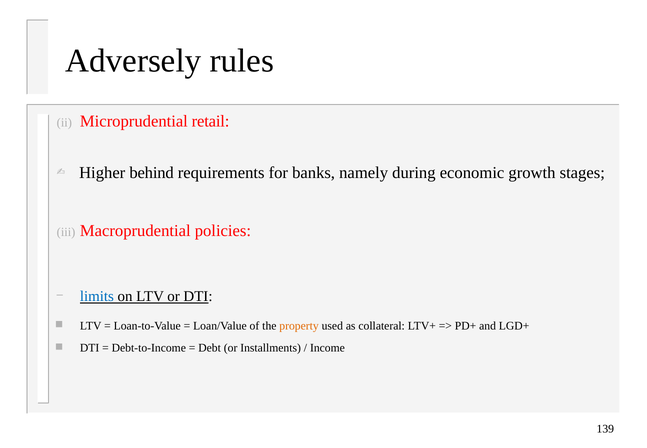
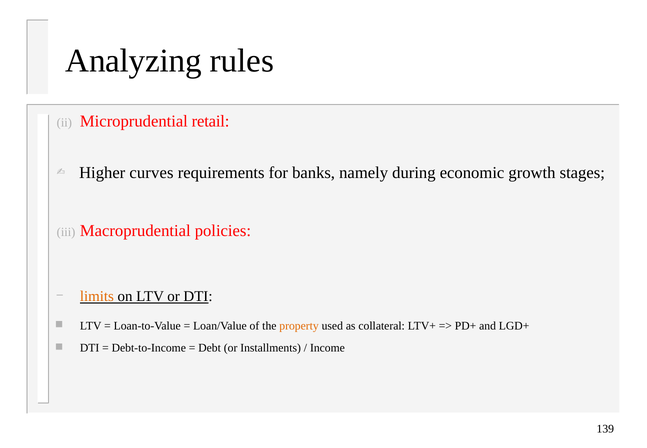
Adversely: Adversely -> Analyzing (133, 61)
behind: behind -> curves (151, 173)
limits colour: blue -> orange (97, 297)
